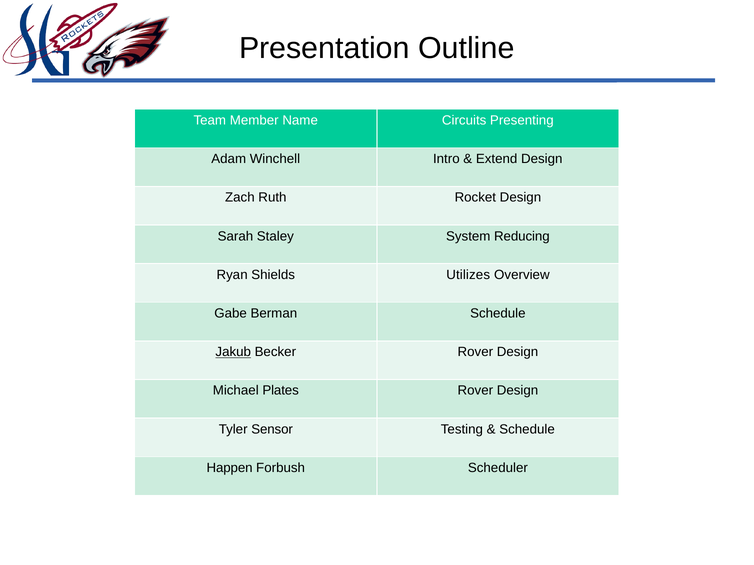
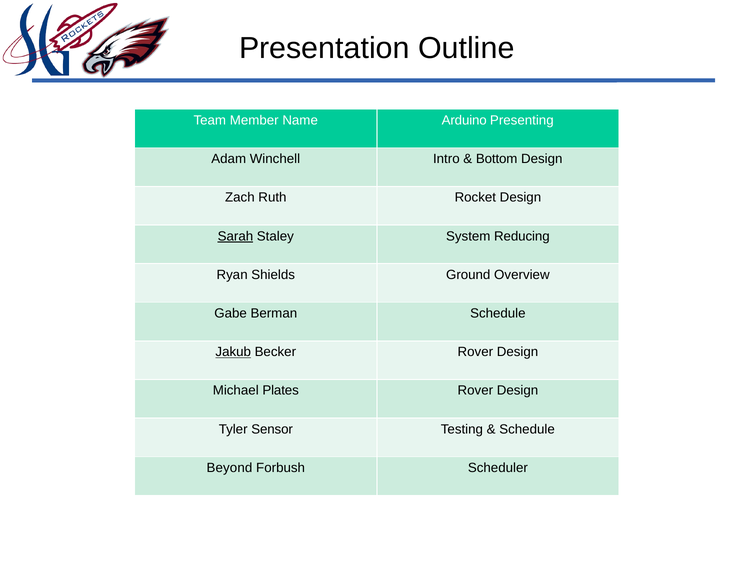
Circuits: Circuits -> Arduino (464, 120)
Extend: Extend -> Bottom (497, 159)
Sarah underline: none -> present (235, 236)
Utilizes: Utilizes -> Ground (468, 275)
Happen: Happen -> Beyond (229, 468)
